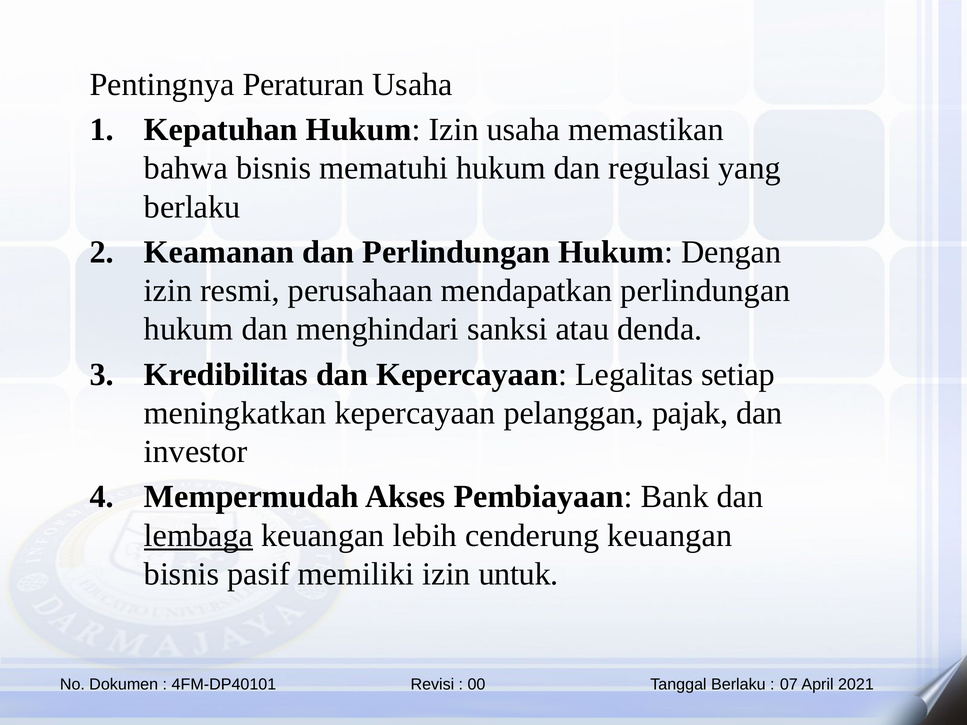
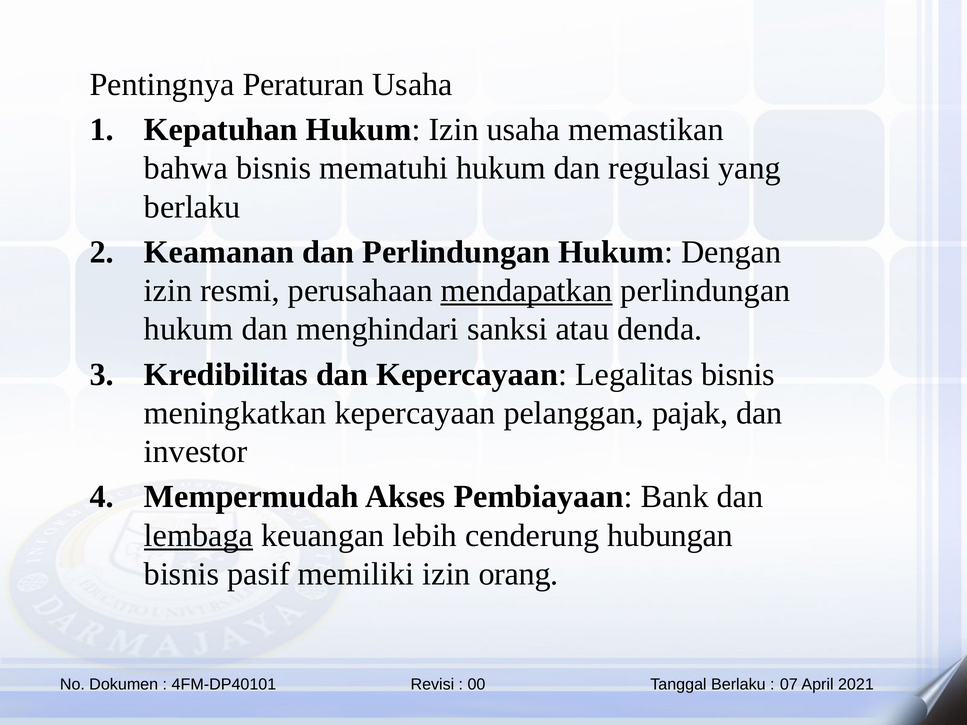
mendapatkan underline: none -> present (527, 291)
Legalitas setiap: setiap -> bisnis (738, 375)
cenderung keuangan: keuangan -> hubungan (670, 536)
untuk: untuk -> orang (518, 574)
